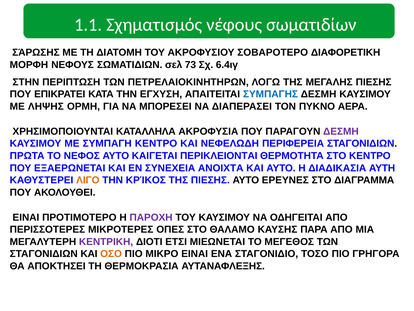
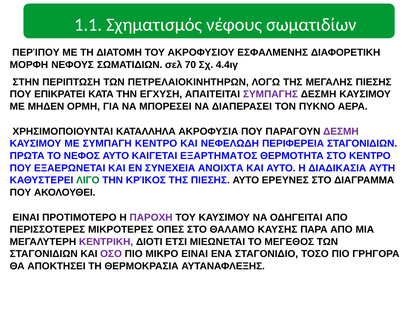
ΣΆΡΩΣΗΣ: ΣΆΡΩΣΗΣ -> ΠΕΡΊΠΟΥ (36, 52)
ΣΟΒΑΡΟΤΕΡΟ: ΣΟΒΑΡΟΤΕΡΟ -> ΕΣΦΑΛΜΕΝΗΣ (273, 52)
73: 73 -> 70 (190, 65)
6.4ιγ: 6.4ιγ -> 4.4ιγ (227, 65)
ΣΥΜΠΑΓΗΣ colour: blue -> purple (270, 94)
ΛΗΨΗΣ: ΛΗΨΗΣ -> ΜΗΔΕΝ (46, 106)
ΠΕΡΙΚΛΕΙΟΝΤΑΙ: ΠΕΡΙΚΛΕΙΟΝΤΑΙ -> ΕΞΑΡΤΗΜΑΤΟΣ (219, 156)
ΛΙΓΟ colour: orange -> green (88, 180)
ΟΣΟ colour: orange -> purple (111, 254)
